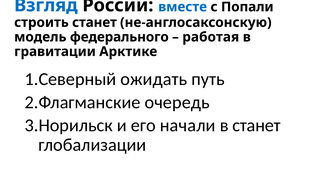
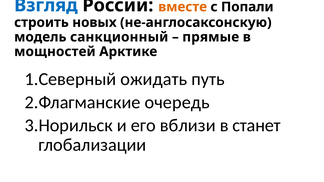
вместе colour: blue -> orange (183, 7)
строить станет: станет -> новых (94, 22)
федерального: федерального -> санкционный (119, 37)
работая: работая -> прямые (211, 37)
гравитации: гравитации -> мощностей (55, 52)
начали: начали -> вблизи (188, 125)
